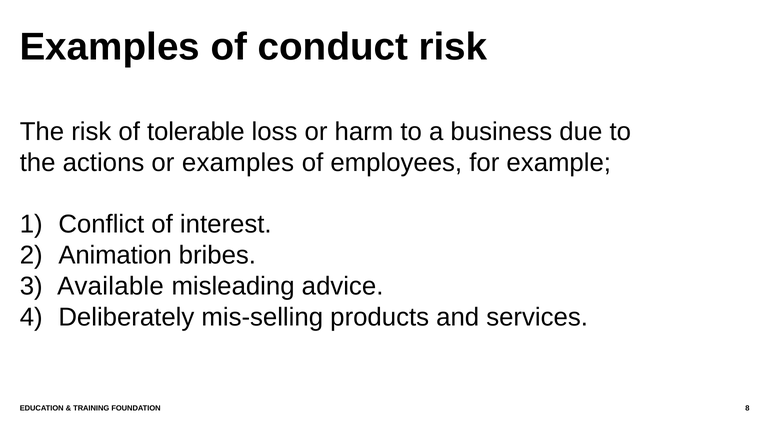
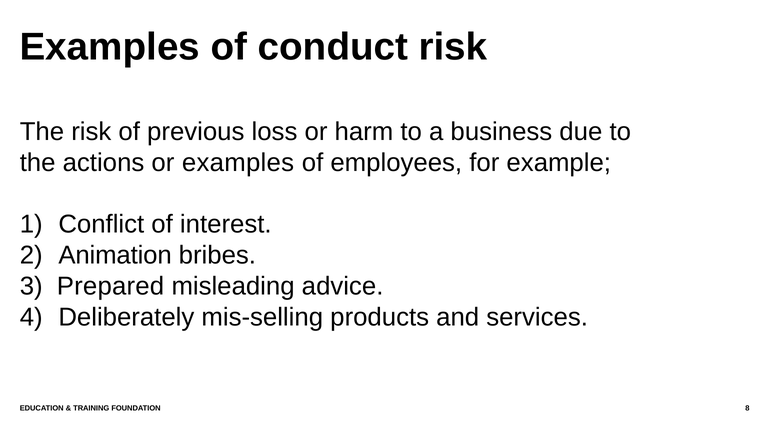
tolerable: tolerable -> previous (196, 132)
Available: Available -> Prepared (111, 286)
